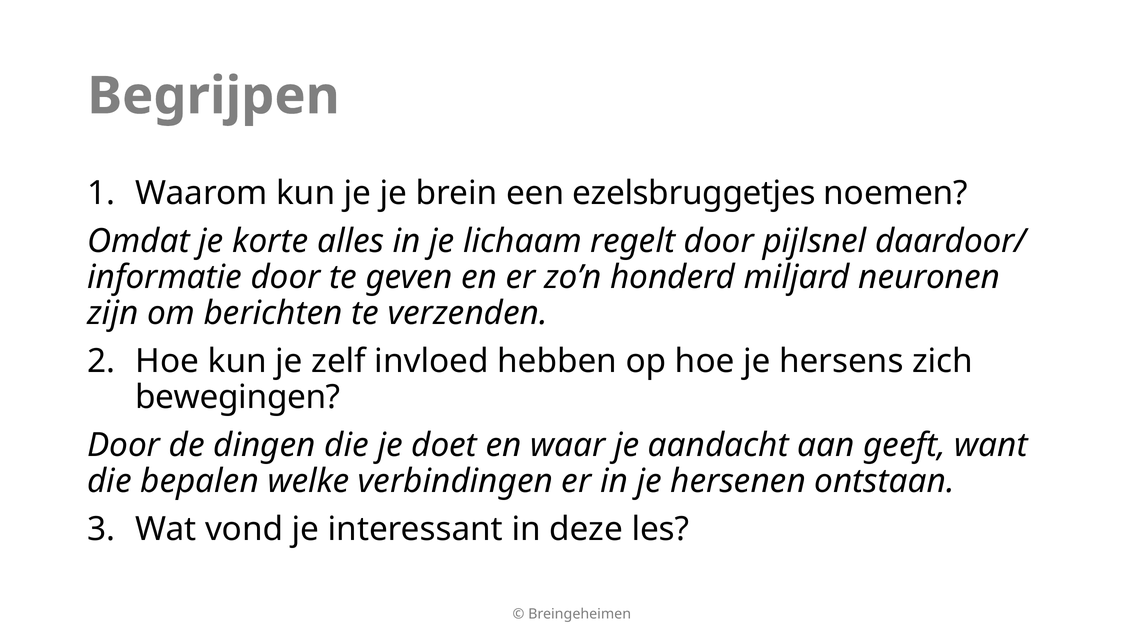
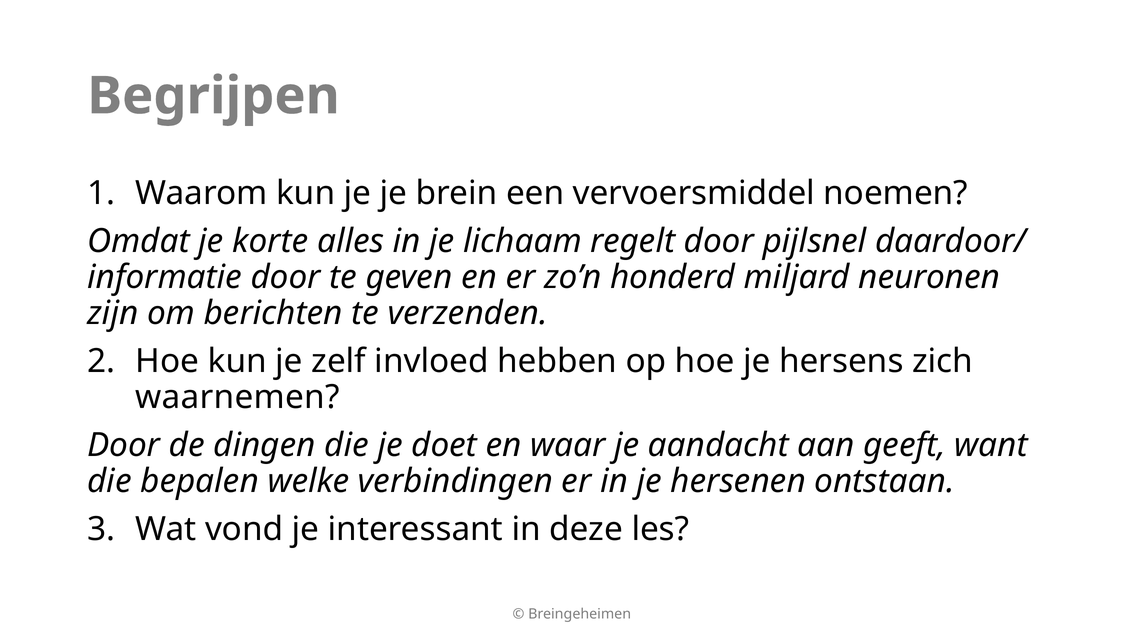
ezelsbruggetjes: ezelsbruggetjes -> vervoersmiddel (694, 193)
bewegingen: bewegingen -> waarnemen (238, 397)
